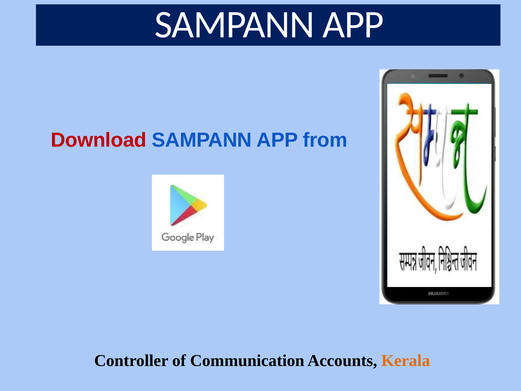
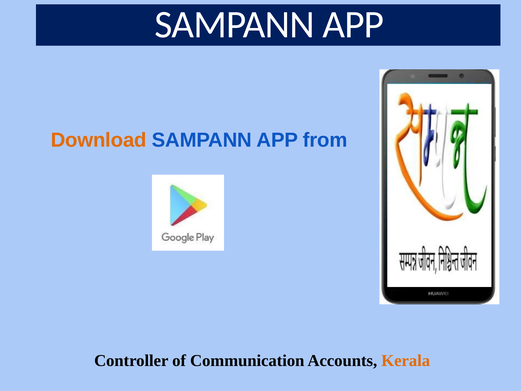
Download colour: red -> orange (99, 140)
